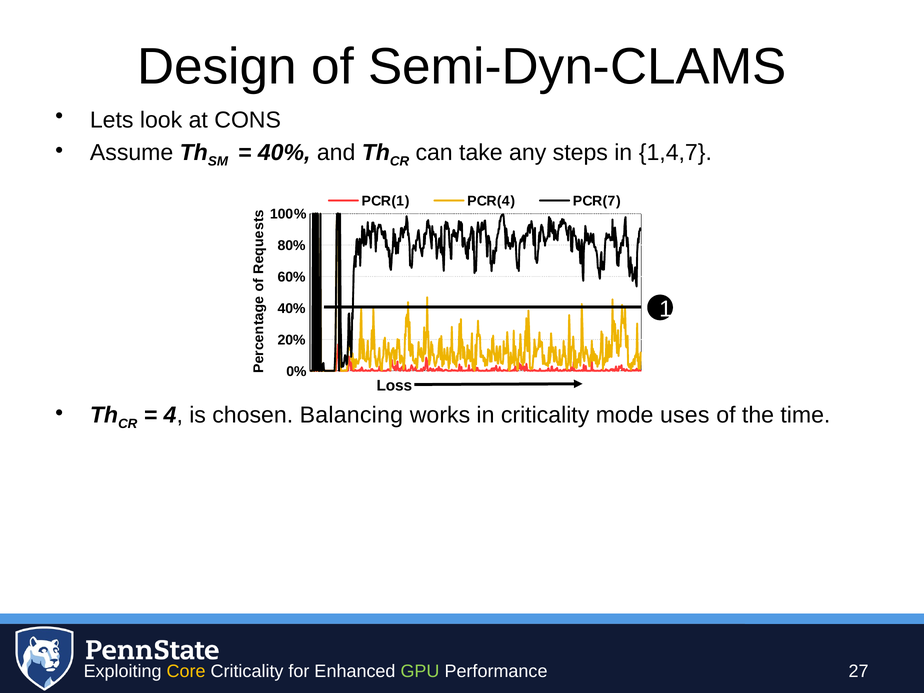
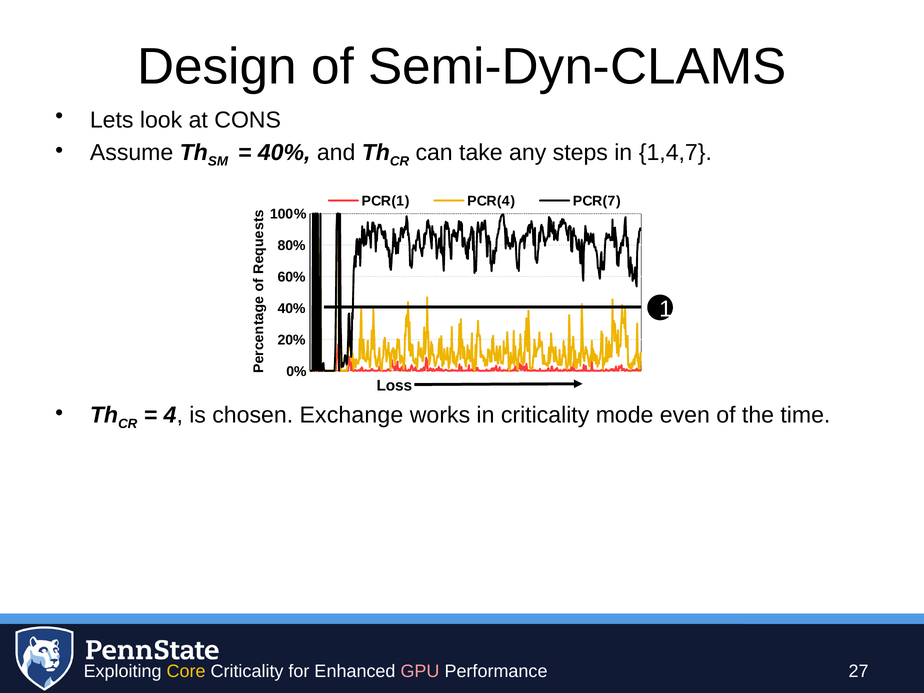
Balancing: Balancing -> Exchange (351, 415)
uses: uses -> even (685, 415)
GPU colour: light green -> pink (420, 671)
